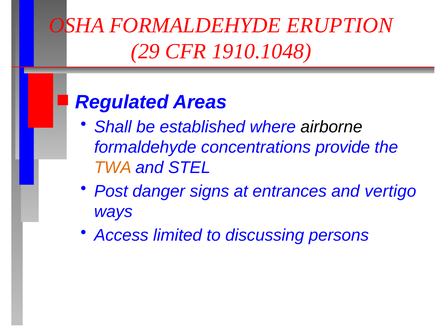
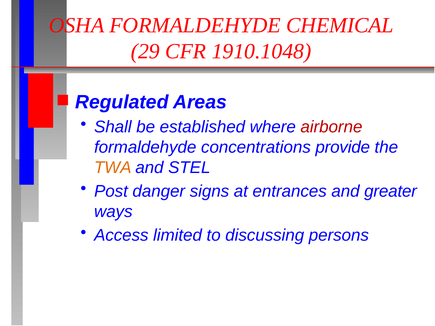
ERUPTION: ERUPTION -> CHEMICAL (340, 25)
airborne colour: black -> red (331, 127)
vertigo: vertigo -> greater (391, 191)
